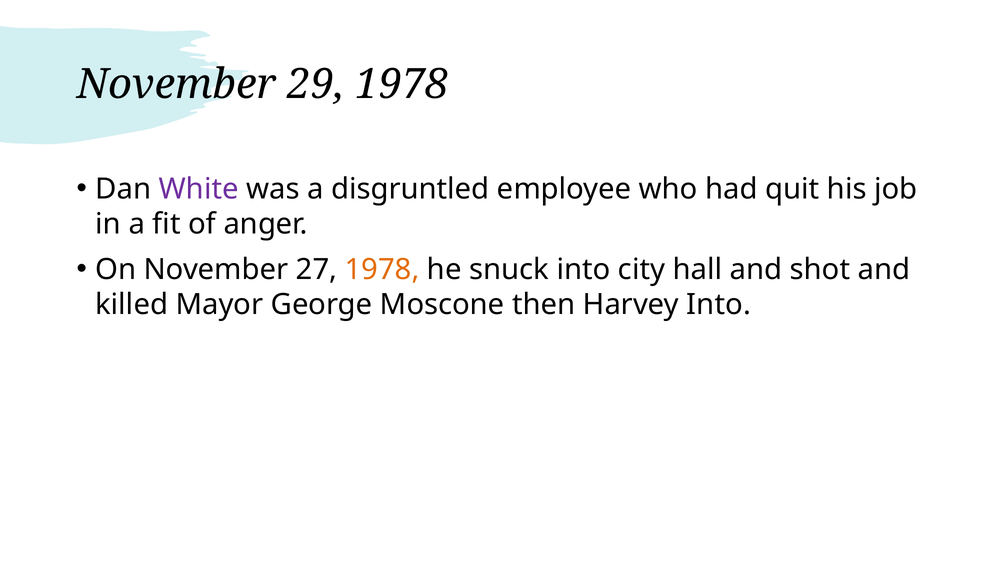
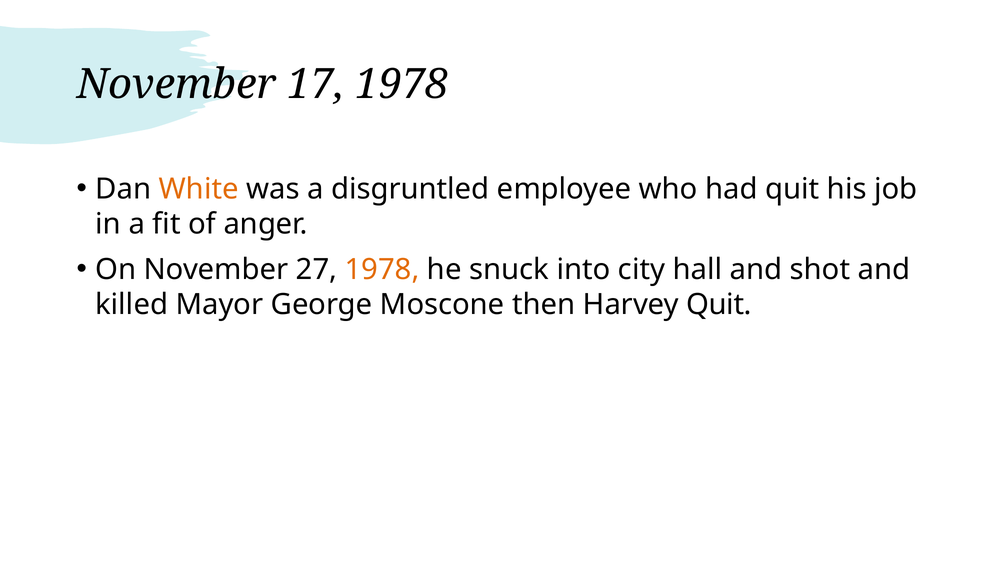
29: 29 -> 17 (316, 84)
White colour: purple -> orange (199, 189)
Harvey Into: Into -> Quit (719, 305)
